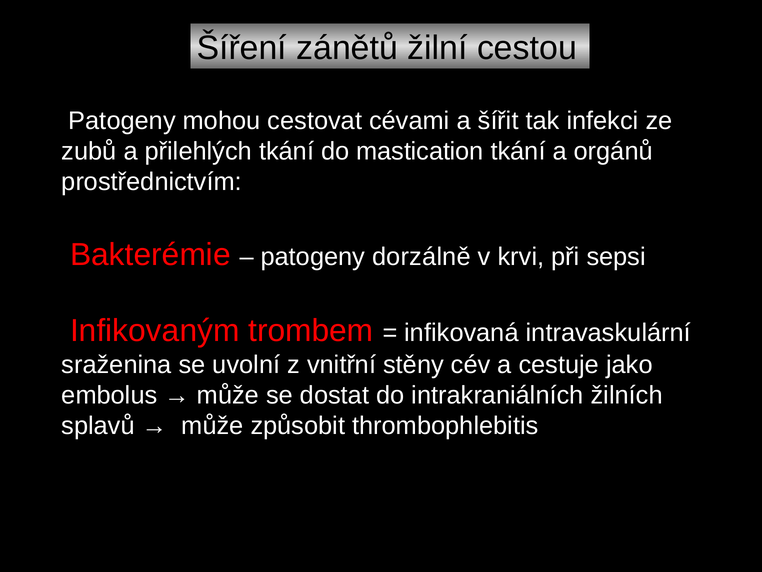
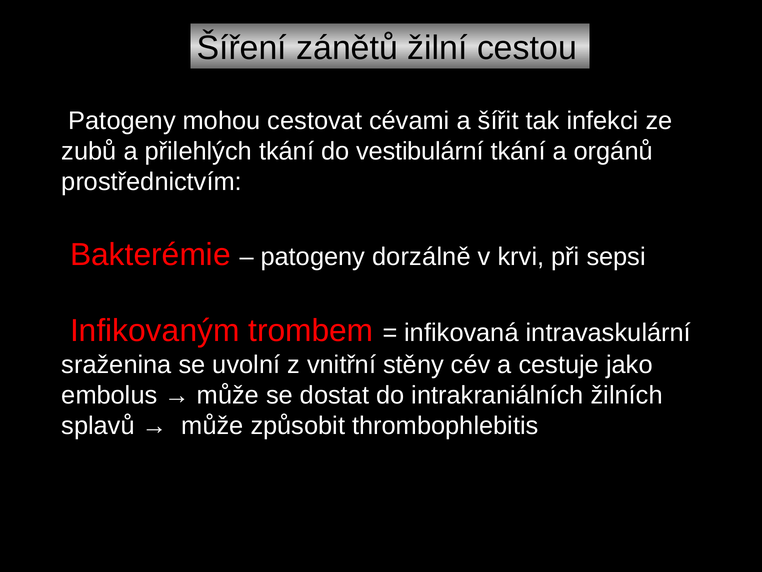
mastication: mastication -> vestibulární (420, 151)
